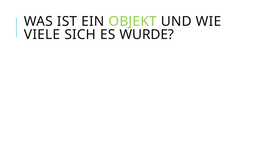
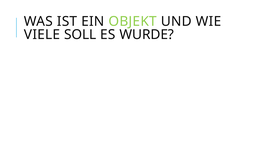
SICH: SICH -> SOLL (80, 35)
